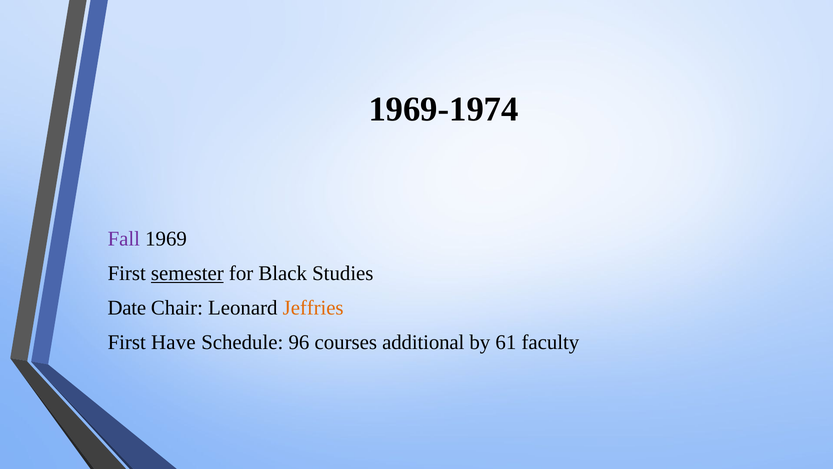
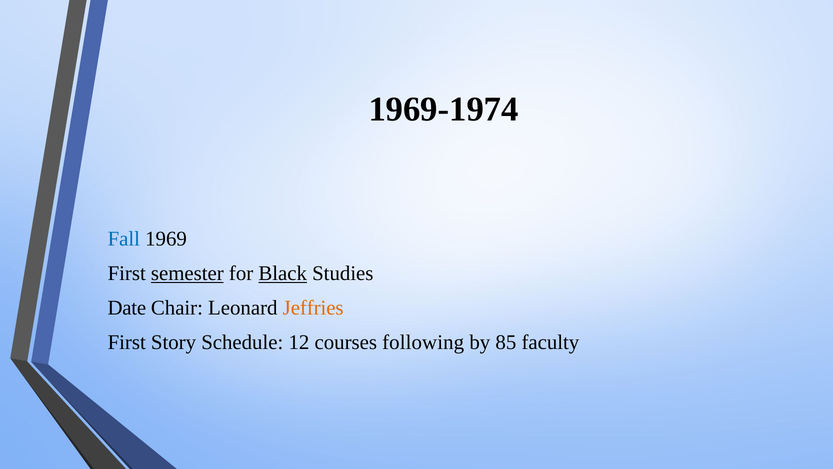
Fall colour: purple -> blue (124, 239)
Black underline: none -> present (283, 273)
Have: Have -> Story (173, 342)
96: 96 -> 12 (299, 342)
additional: additional -> following (423, 342)
61: 61 -> 85 (506, 342)
